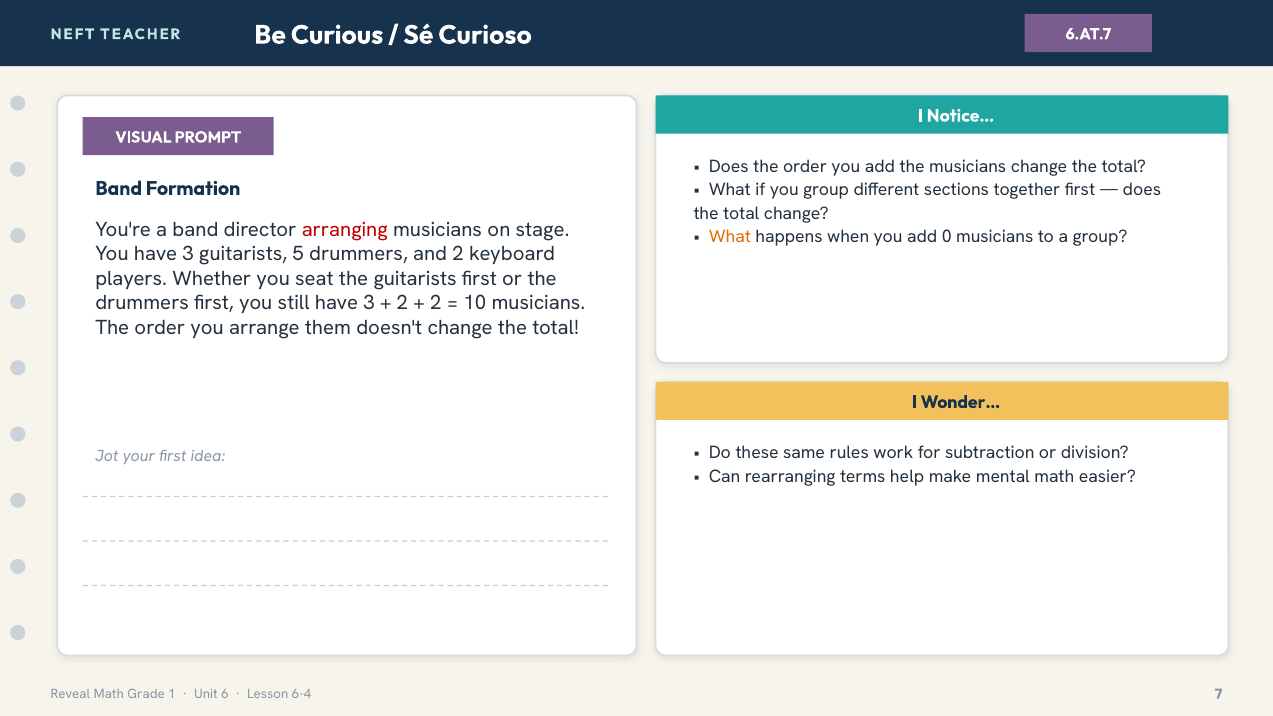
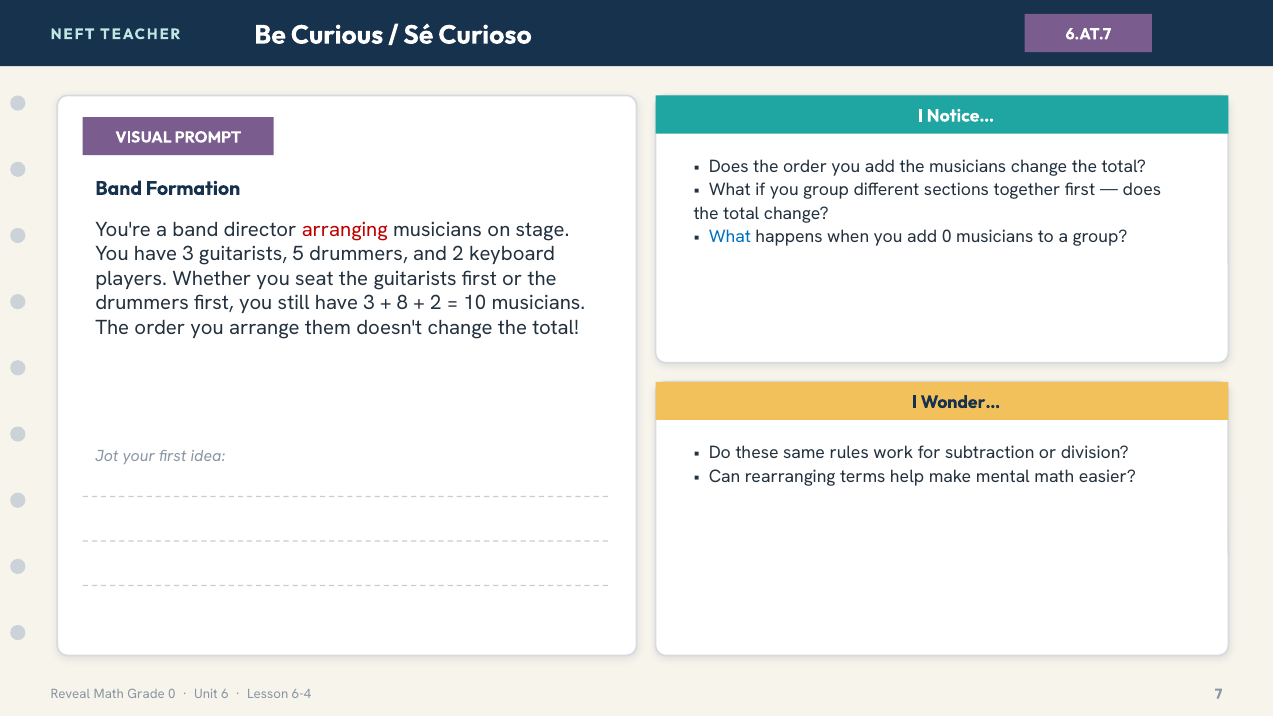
What colour: orange -> blue (730, 237)
2: 2 -> 8 (402, 303)
Grade 1: 1 -> 0 (172, 694)
